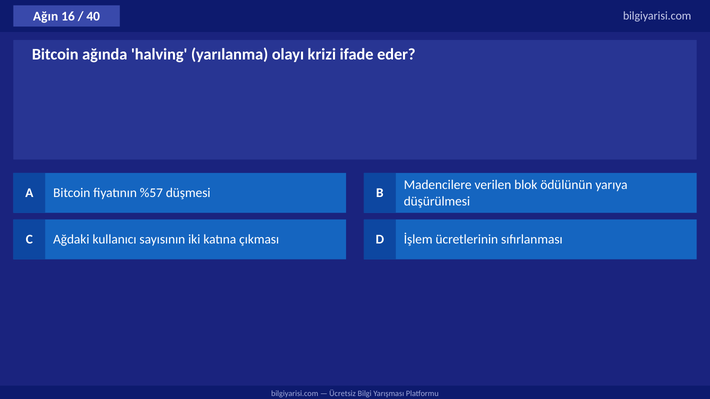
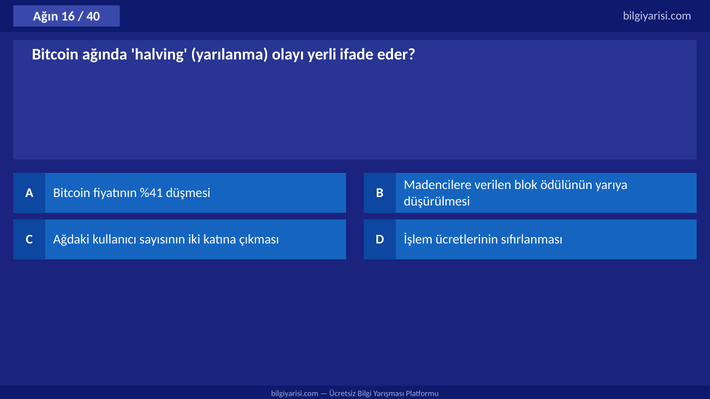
krizi: krizi -> yerli (322, 55)
%57: %57 -> %41 (151, 193)
